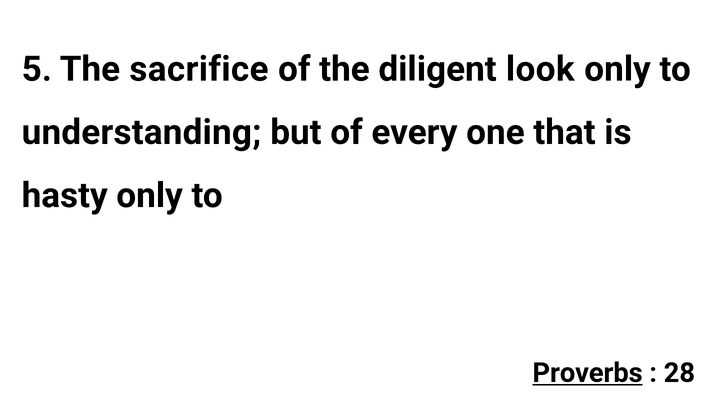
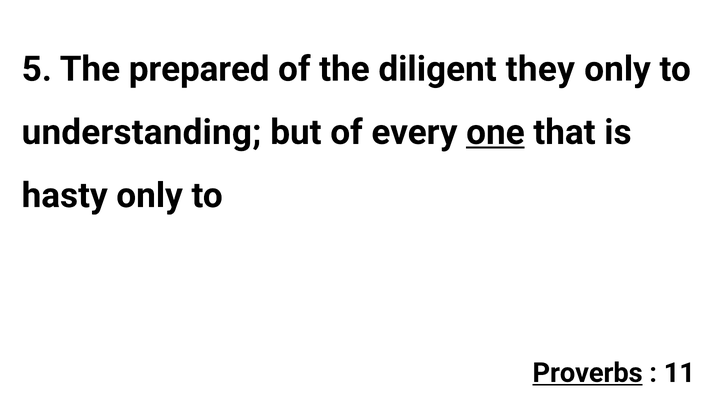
sacrifice: sacrifice -> prepared (199, 69)
look: look -> they (540, 69)
one underline: none -> present (495, 132)
28: 28 -> 11 (679, 373)
